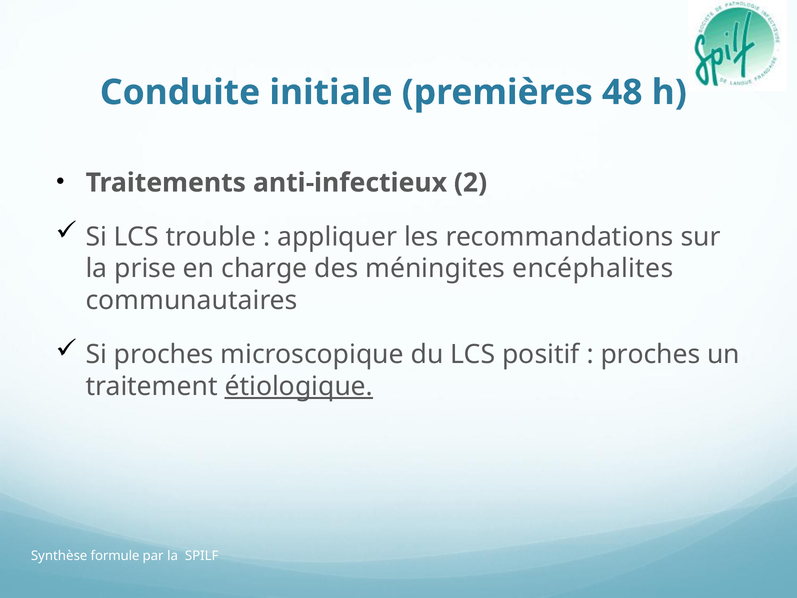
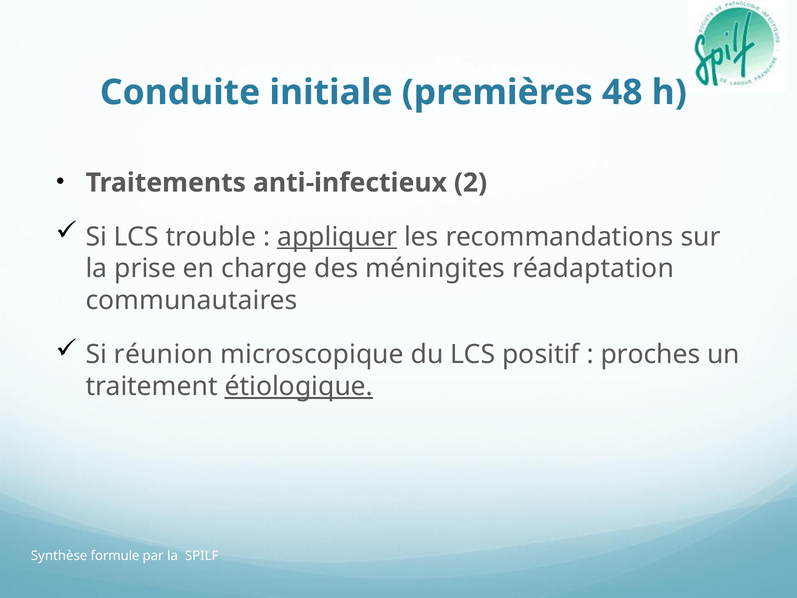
appliquer underline: none -> present (337, 237)
encéphalites: encéphalites -> réadaptation (593, 269)
Si proches: proches -> réunion (164, 355)
